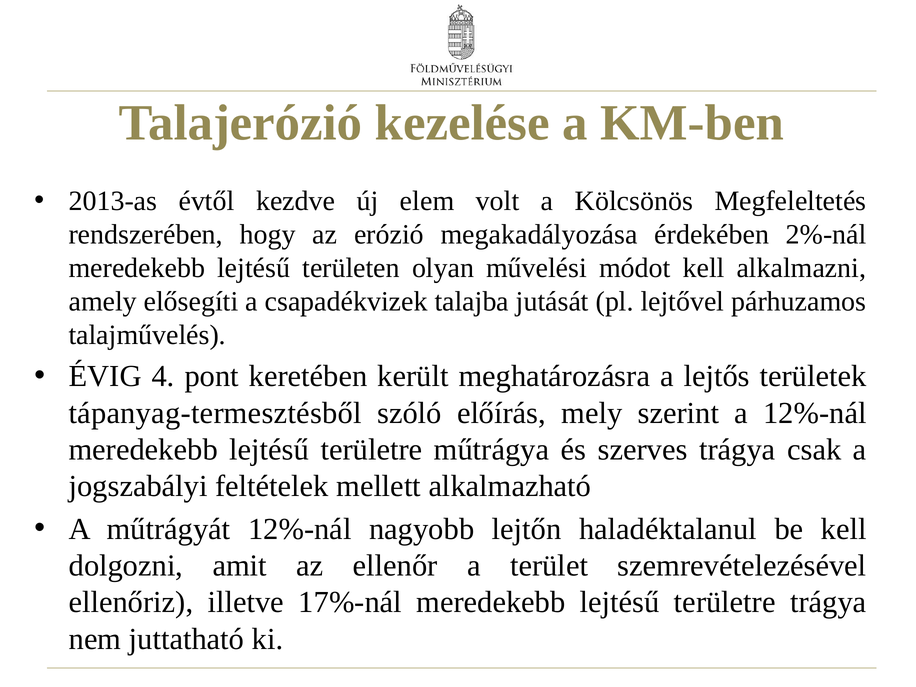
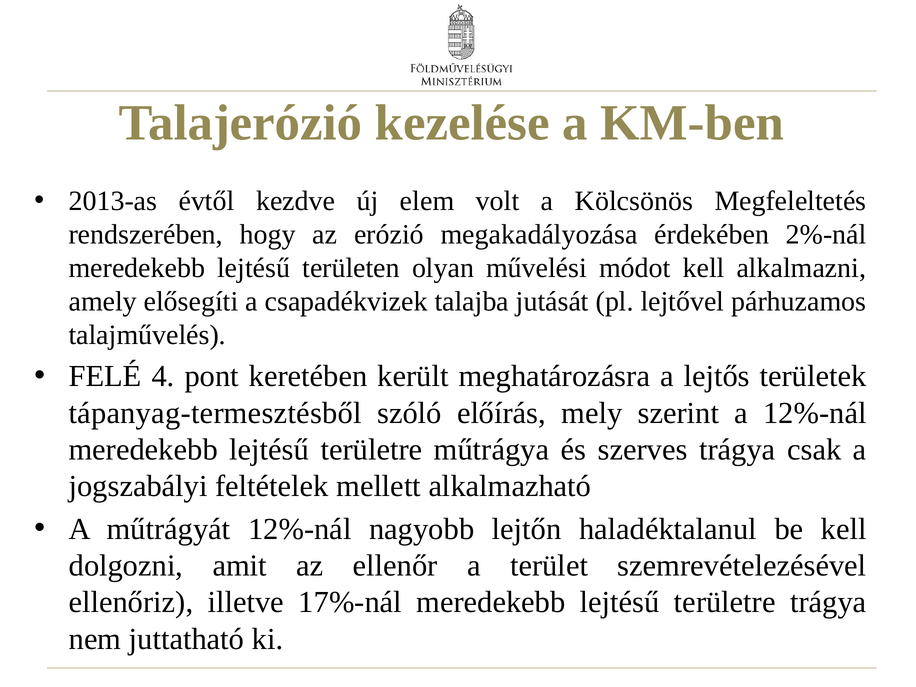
ÉVIG: ÉVIG -> FELÉ (105, 376)
